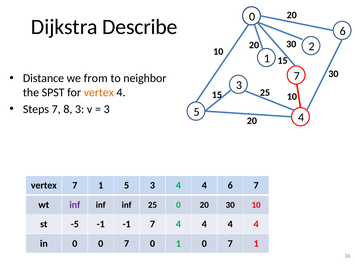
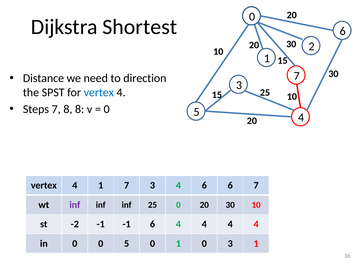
Describe: Describe -> Shortest (140, 27)
from: from -> need (96, 78)
neighbor: neighbor -> direction (145, 78)
vertex colour: orange -> blue (99, 92)
8 3: 3 -> 8 (80, 109)
3: 3 -> 0 (107, 109)
7: 7 -> 4 (75, 185)
5: 5 -> 7 (127, 185)
4: 4 -> 6 (204, 185)
-5: -5 -> -2 (75, 224)
-1 7: 7 -> 6 (153, 224)
0 0 7: 7 -> 5 (127, 243)
1 0 7: 7 -> 3 (230, 243)
